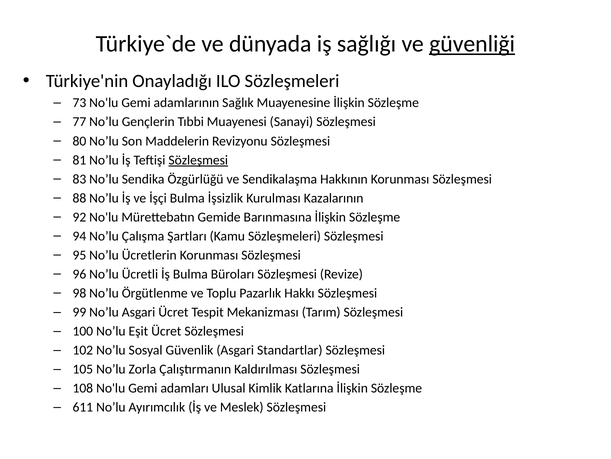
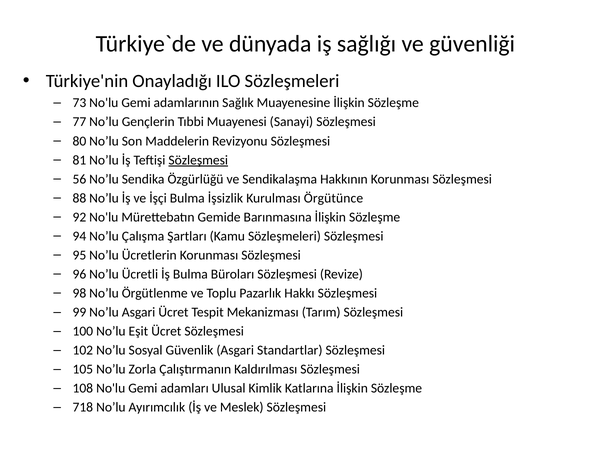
güvenliği underline: present -> none (472, 44)
83: 83 -> 56 (79, 179)
Kazalarının: Kazalarının -> Örgütünce (333, 198)
611: 611 -> 718 (83, 407)
